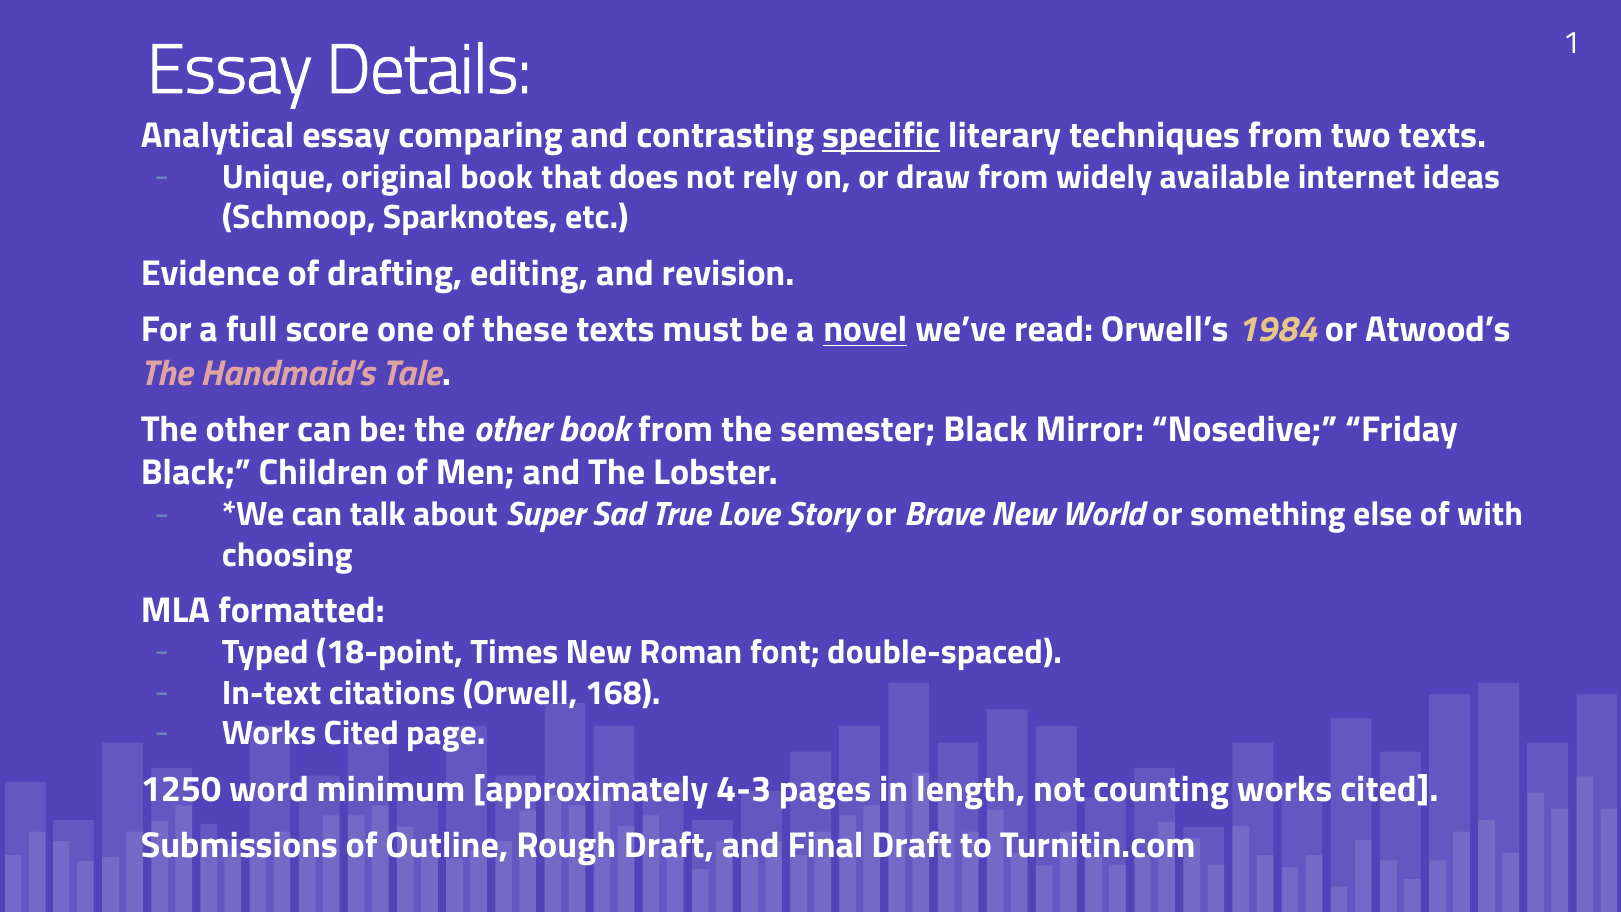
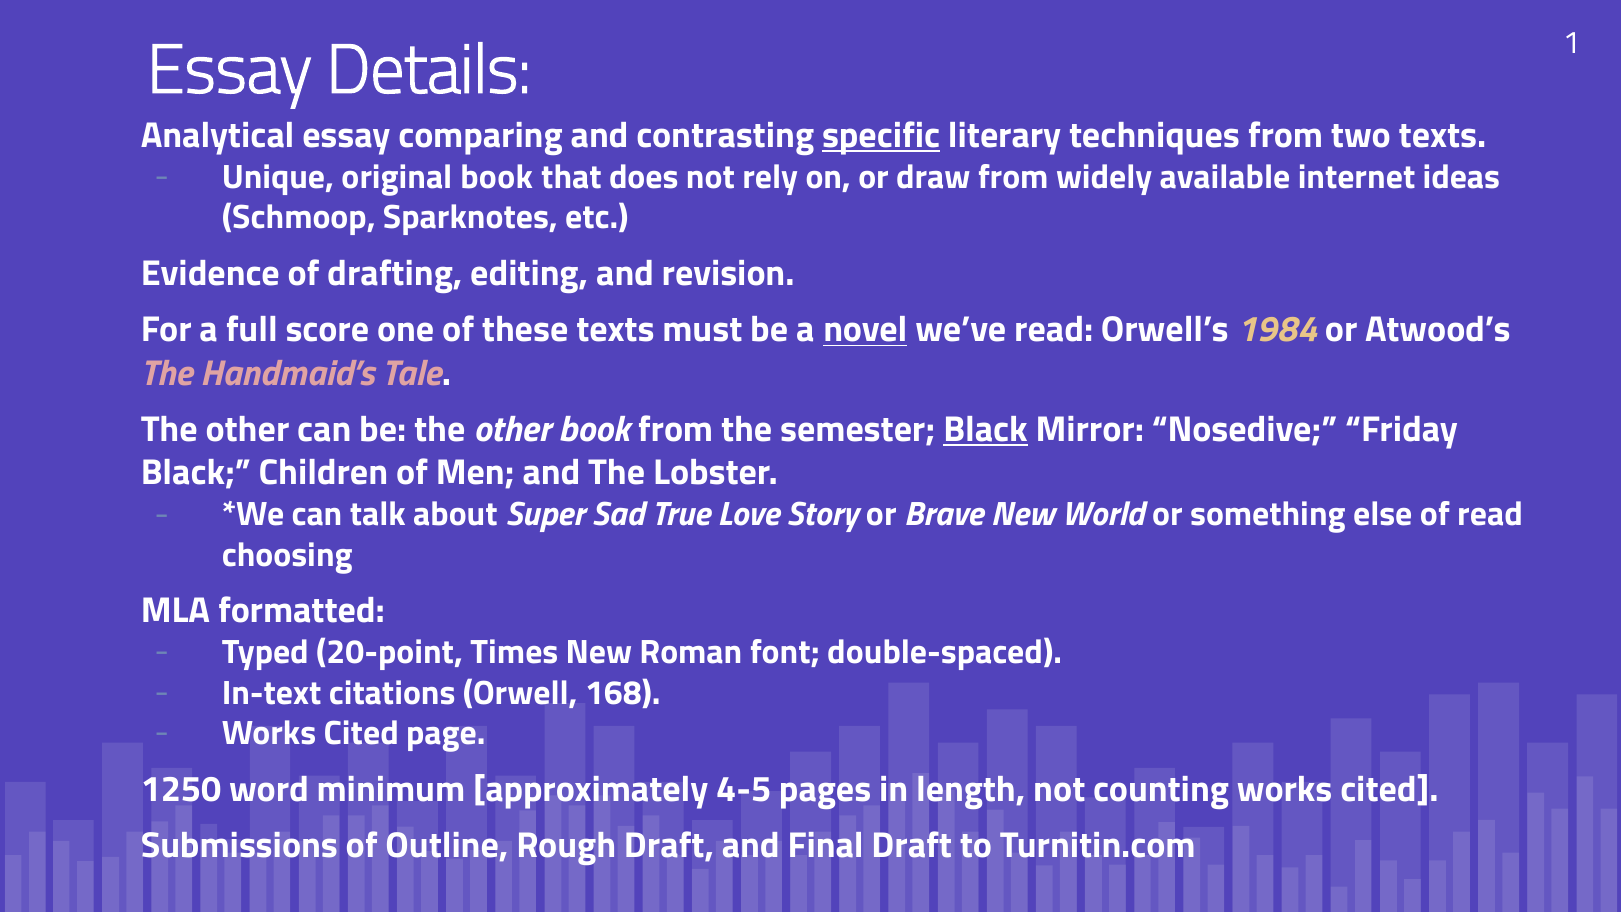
Black underline: none -> present (985, 430)
of with: with -> read (1490, 515)
18-point: 18-point -> 20-point (389, 653)
4-3: 4-3 -> 4-5 (744, 789)
